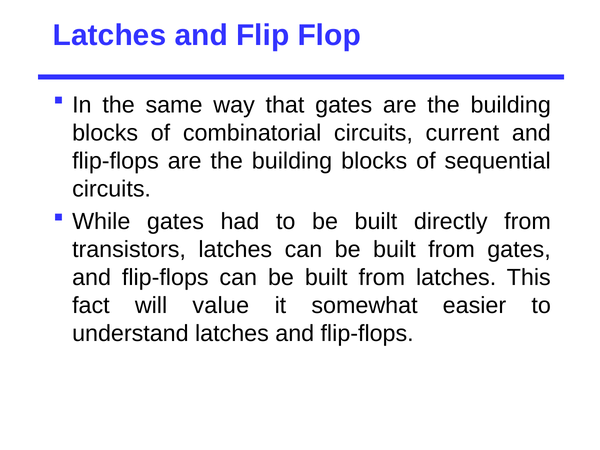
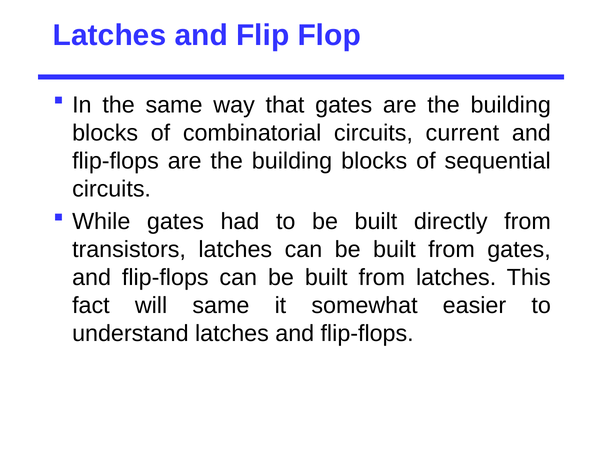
will value: value -> same (221, 306)
